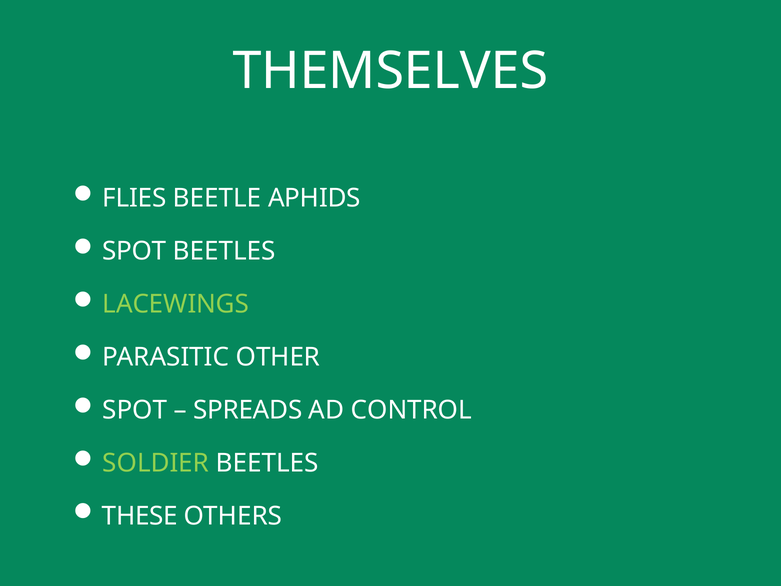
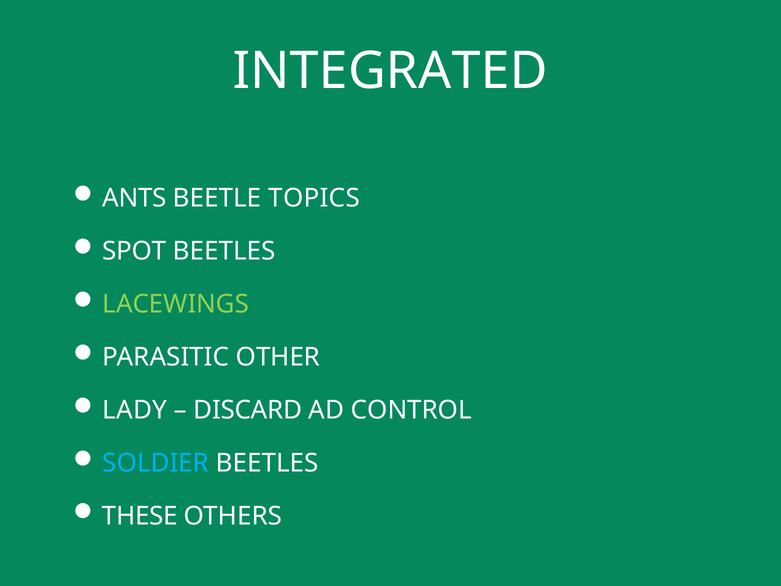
THEMSELVES: THEMSELVES -> INTEGRATED (390, 71)
FLIES: FLIES -> ANTS (134, 198)
APHIDS: APHIDS -> TOPICS (314, 198)
SPOT: SPOT -> LADY (135, 410)
SPREADS: SPREADS -> DISCARD (248, 410)
SOLDIER colour: light green -> light blue (156, 463)
